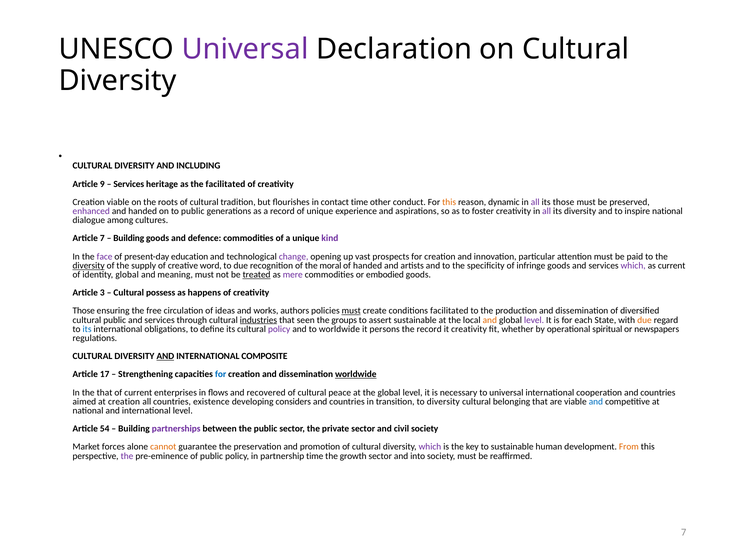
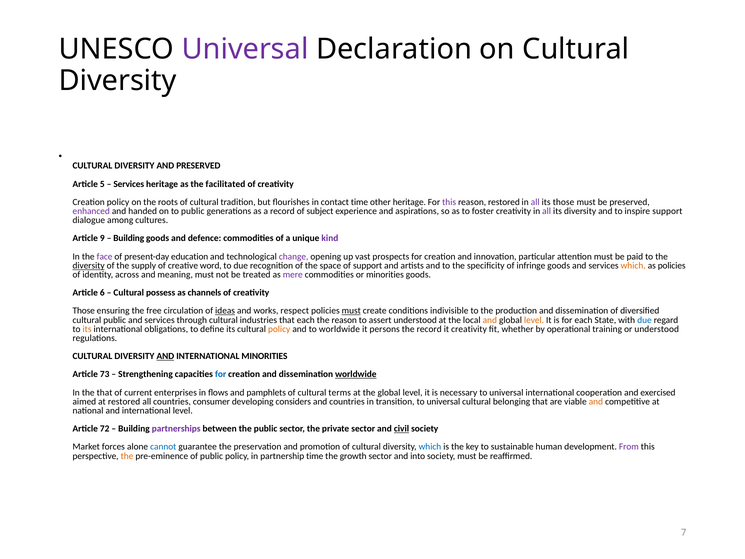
AND INCLUDING: INCLUDING -> PRESERVED (198, 166)
9: 9 -> 5 (102, 184)
Creation viable: viable -> policy (118, 202)
other conduct: conduct -> heritage (409, 202)
this colour: orange -> purple (449, 202)
reason dynamic: dynamic -> restored (504, 202)
of unique: unique -> subject (320, 211)
inspire national: national -> support (667, 211)
Article 7: 7 -> 9 (102, 238)
moral: moral -> space (330, 265)
of handed: handed -> support (368, 265)
which colour: purple -> orange (633, 265)
as current: current -> policies (672, 265)
identity global: global -> across (127, 274)
treated underline: present -> none (257, 274)
or embodied: embodied -> minorities (385, 274)
3: 3 -> 6 (102, 293)
happens: happens -> channels (204, 293)
ideas underline: none -> present (225, 311)
authors: authors -> respect (295, 311)
conditions facilitated: facilitated -> indivisible (449, 311)
industries underline: present -> none (258, 320)
that seen: seen -> each (306, 320)
the groups: groups -> reason (344, 320)
assert sustainable: sustainable -> understood (415, 320)
level colour: purple -> orange (534, 320)
due colour: orange -> blue (644, 320)
its colour: blue -> orange (87, 329)
policy colour: purple -> orange (279, 329)
spiritual: spiritual -> training (607, 329)
or newspapers: newspapers -> understood (657, 329)
INTERNATIONAL COMPOSITE: COMPOSITE -> MINORITIES (264, 356)
17: 17 -> 73 (105, 374)
recovered: recovered -> pamphlets (266, 392)
peace: peace -> terms (340, 392)
cooperation and countries: countries -> exercised (658, 392)
at creation: creation -> restored (124, 401)
existence: existence -> consumer (211, 401)
transition to diversity: diversity -> universal (443, 401)
and colour: blue -> orange (596, 401)
54: 54 -> 72 (105, 429)
civil underline: none -> present (401, 429)
cannot colour: orange -> blue (163, 447)
which colour: purple -> blue (430, 447)
From colour: orange -> purple (629, 447)
the colour: purple -> orange (127, 456)
